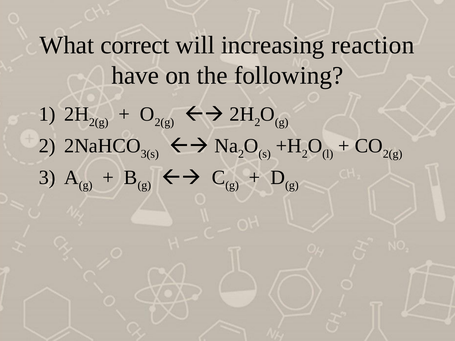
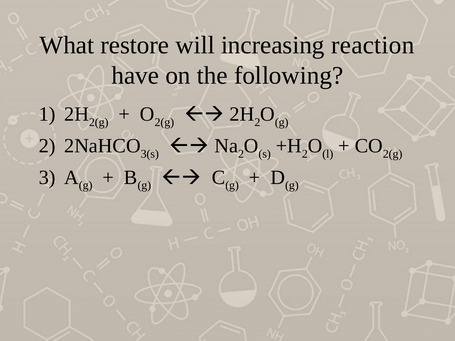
correct: correct -> restore (135, 45)
